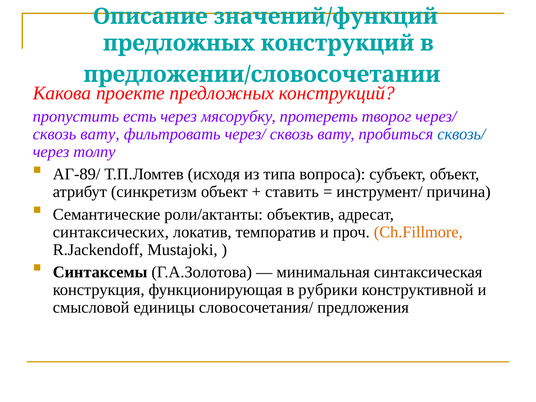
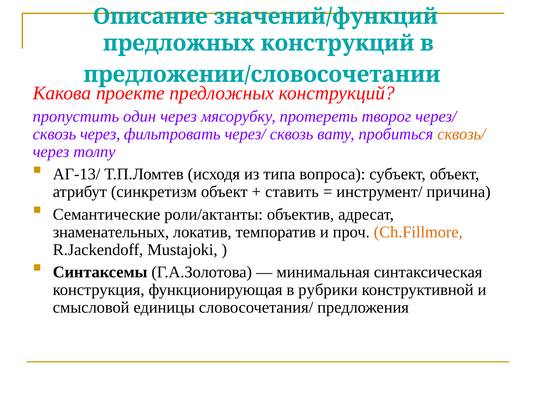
есть: есть -> один (140, 117)
вату: вату -> через (100, 134)
сквозь/ colour: blue -> orange (461, 134)
АГ-89/: АГ-89/ -> АГ-13/ (77, 174)
синтаксических: синтаксических -> знаменательных (111, 232)
